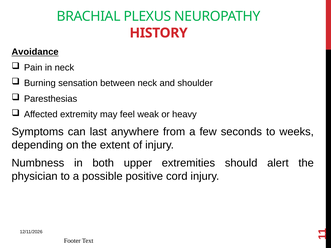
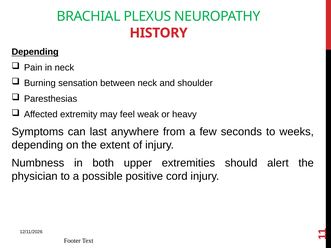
Avoidance: Avoidance -> Depending (35, 52)
